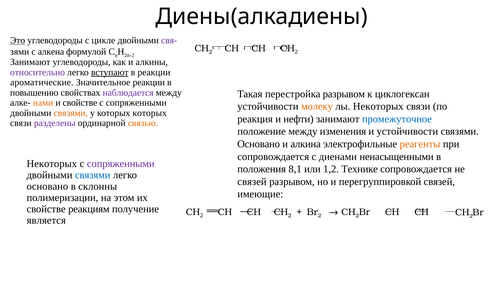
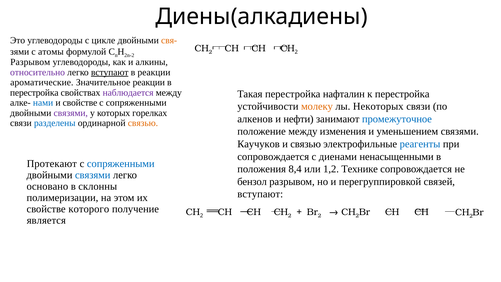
Это underline: present -> none (18, 40)
свя- colour: purple -> orange (169, 40)
алкена: алкена -> атомы (51, 52)
Занимают: Занимают -> Разрывом (30, 62)
повышению: повышению -> перестройка (34, 93)
перестройка разрывом: разрывом -> нафталин (344, 94)
к циклогексан: циклогексан -> перестройка (402, 94)
нами colour: orange -> blue (43, 103)
связями colour: orange -> purple (71, 113)
которых которых: которых -> горелках (150, 113)
реакция: реакция -> алкенов (255, 119)
разделены colour: purple -> blue (55, 123)
и устойчивости: устойчивости -> уменьшением (407, 131)
Основано: Основано -> Каучуков (259, 144)
и алкина: алкина -> связью (306, 144)
реагенты colour: orange -> blue (420, 144)
Некоторых: Некоторых -> Протекают (52, 164)
сопряженными colour: purple -> blue (121, 164)
8,1: 8,1 -> 8,4 (295, 169)
связей: связей -> бензол (252, 182)
имеющие: имеющие -> вступают (260, 194)
реакциям: реакциям -> которого (89, 209)
